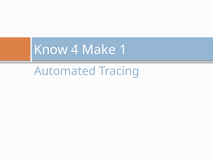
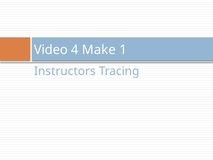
Know: Know -> Video (51, 50)
Automated: Automated -> Instructors (65, 71)
